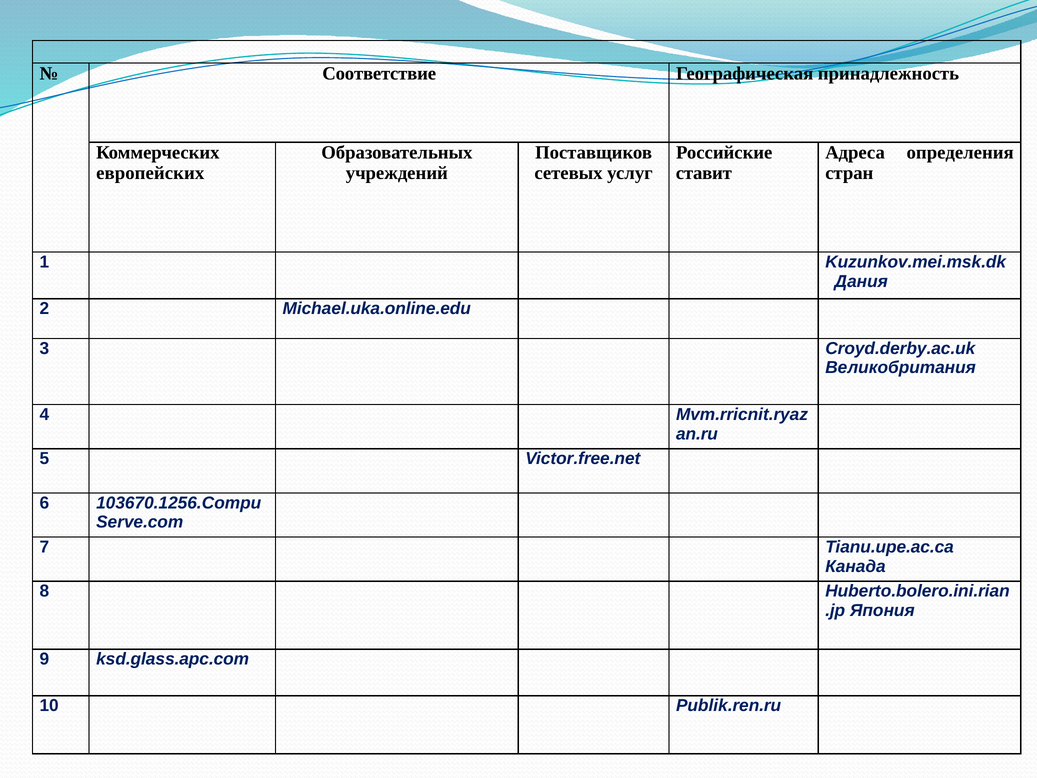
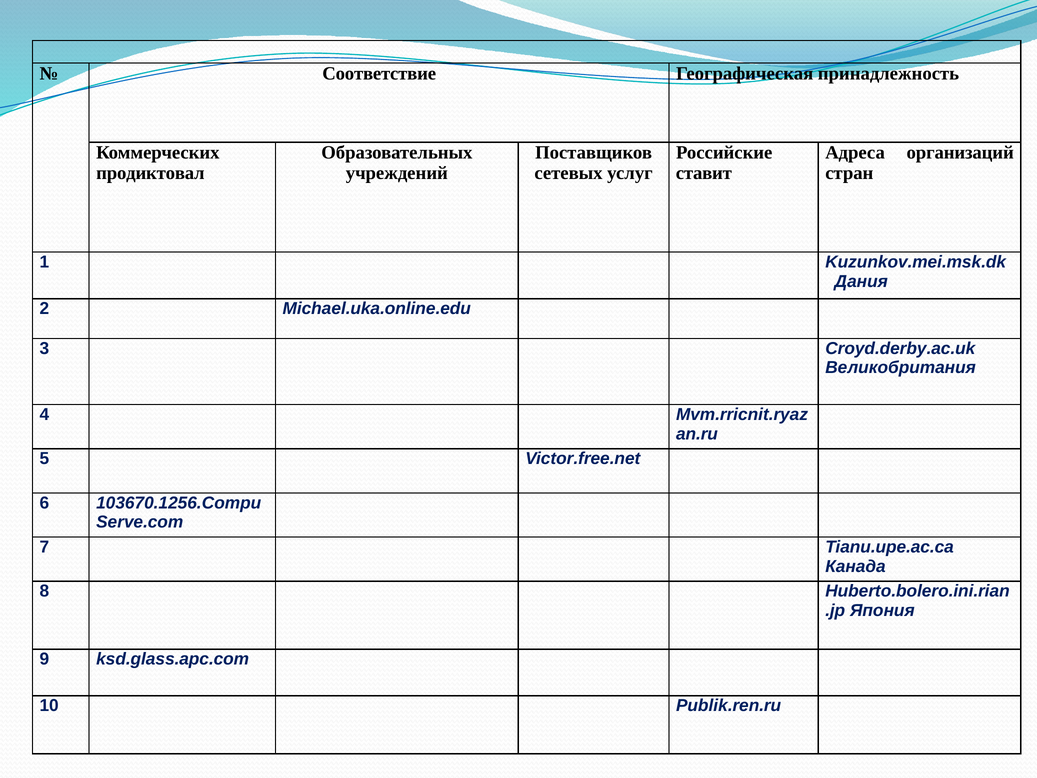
определения: определения -> организаций (960, 153)
европейских: европейских -> продиктовал (150, 173)
